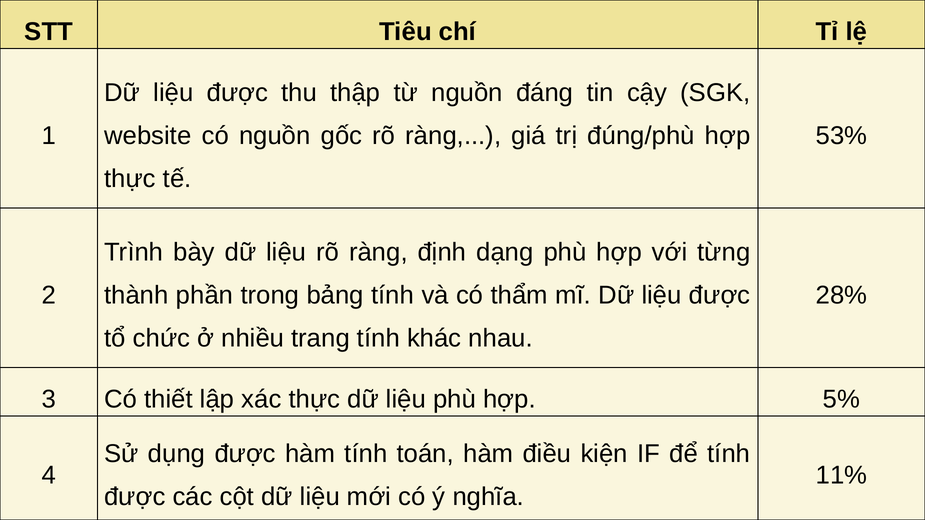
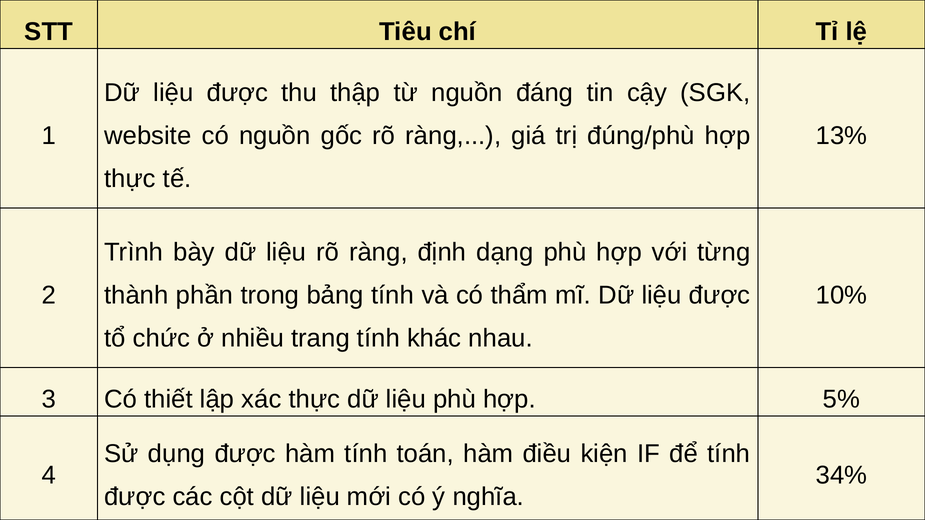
53%: 53% -> 13% (841, 136)
28%: 28% -> 10% (841, 295)
11%: 11% -> 34% (841, 476)
